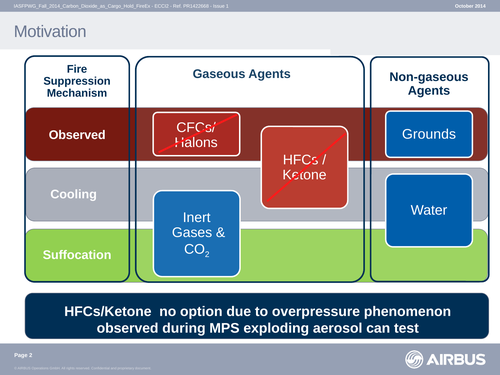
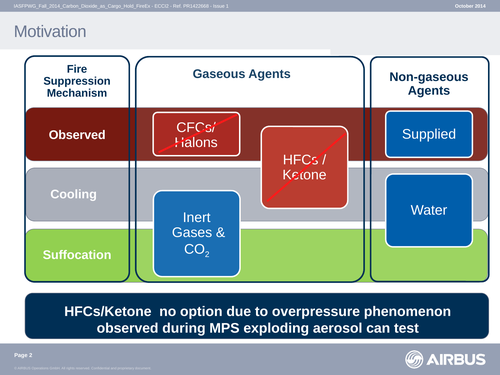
Grounds: Grounds -> Supplied (429, 134)
